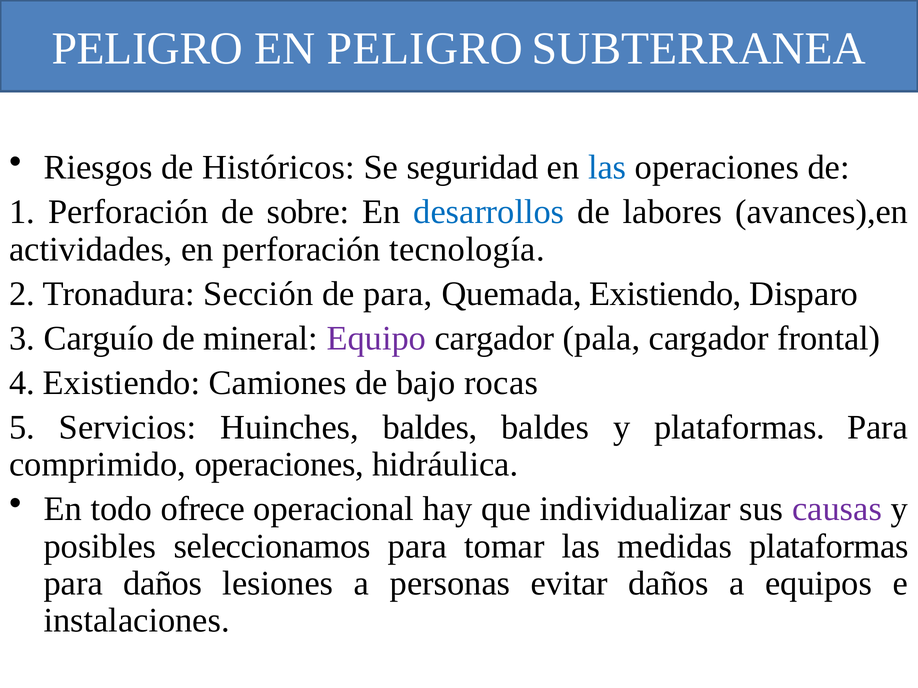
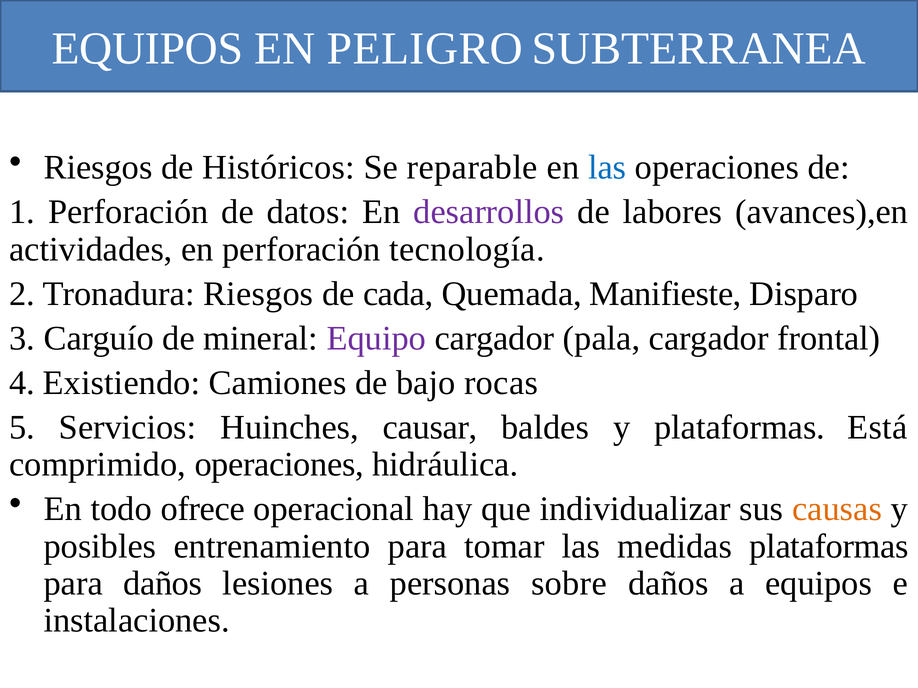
PELIGRO: PELIGRO -> EQUIPOS (147, 49)
seguridad: seguridad -> reparable (472, 168)
sobre: sobre -> datos (308, 212)
desarrollos colour: blue -> purple (489, 212)
Tronadura Sección: Sección -> Riesgos (258, 294)
de para: para -> cada (398, 294)
Quemada Existiendo: Existiendo -> Manifieste (665, 294)
Huinches baldes: baldes -> causar (430, 428)
y plataformas Para: Para -> Está (877, 428)
causas colour: purple -> orange (837, 509)
seleccionamos: seleccionamos -> entrenamiento (272, 547)
evitar: evitar -> sobre (569, 584)
